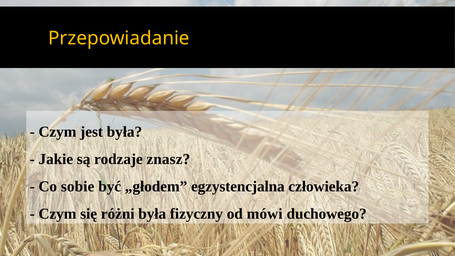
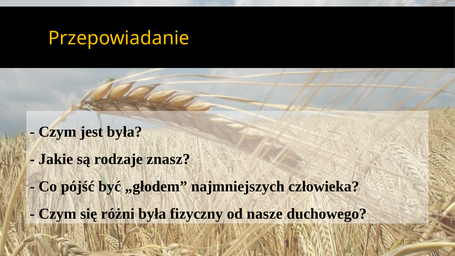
sobie: sobie -> pójść (78, 186)
egzystencjalna: egzystencjalna -> najmniejszych (238, 186)
mówi: mówi -> nasze (265, 214)
